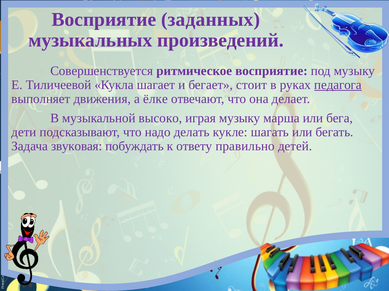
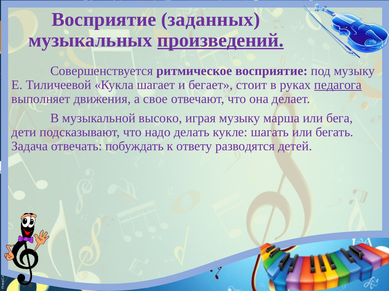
произведений underline: none -> present (220, 40)
ёлке: ёлке -> свое (155, 99)
звуковая: звуковая -> отвечать (77, 146)
правильно: правильно -> разводятся (245, 146)
